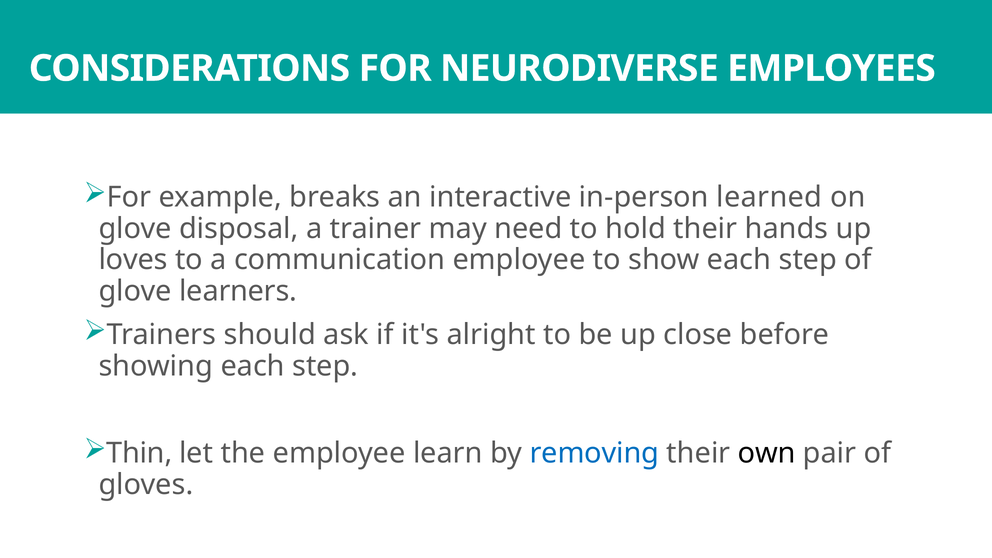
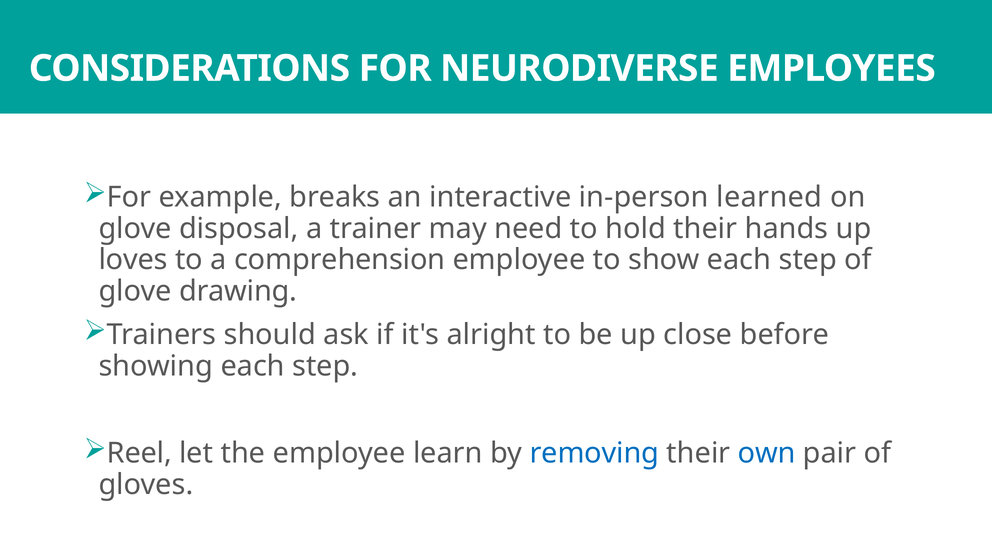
communication: communication -> comprehension (340, 260)
learners: learners -> drawing (238, 291)
Thin: Thin -> Reel (139, 453)
own colour: black -> blue (767, 453)
